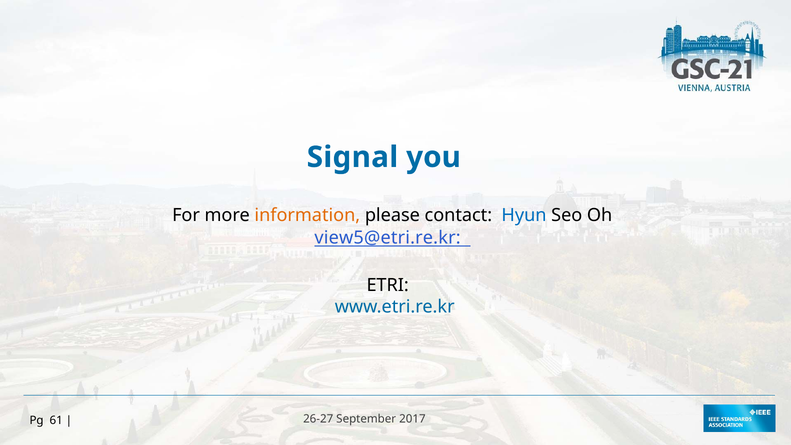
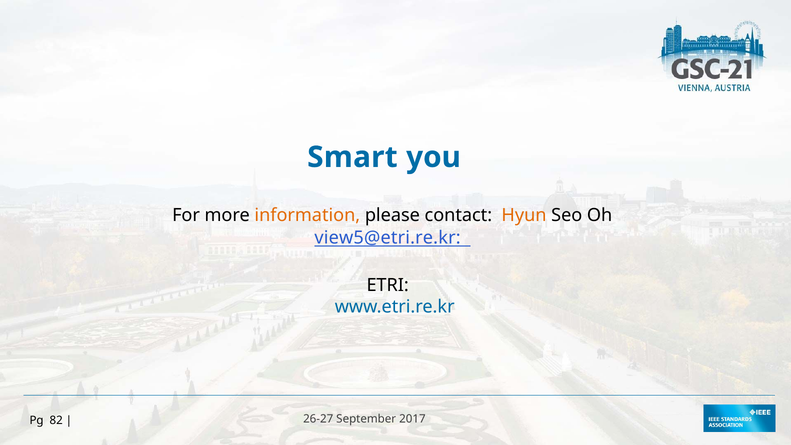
Signal: Signal -> Smart (352, 157)
Hyun colour: blue -> orange (524, 215)
61: 61 -> 82 (56, 420)
